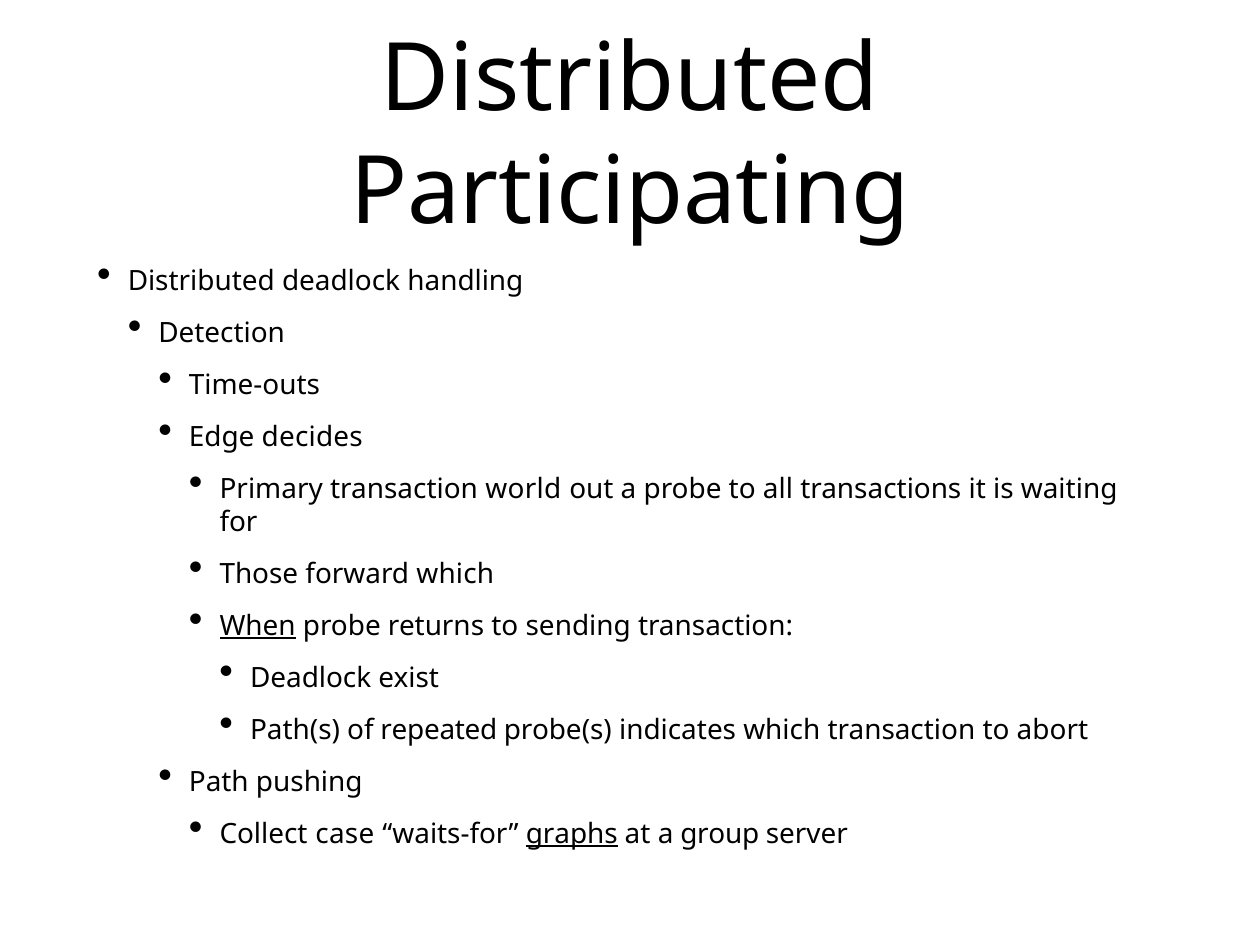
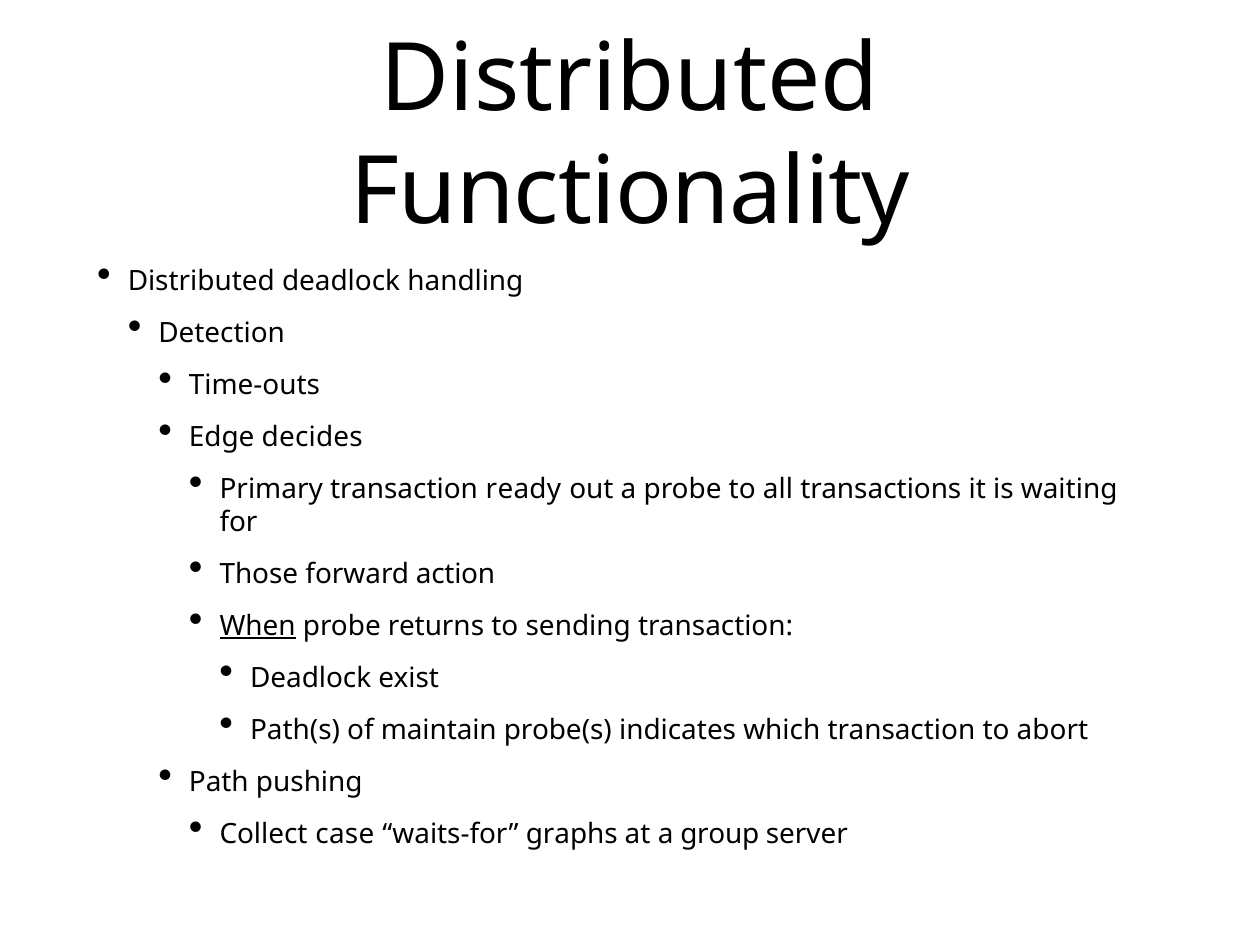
Participating: Participating -> Functionality (630, 193)
world: world -> ready (523, 489)
forward which: which -> action (456, 574)
repeated: repeated -> maintain (439, 730)
graphs underline: present -> none (572, 834)
